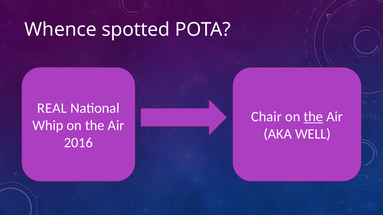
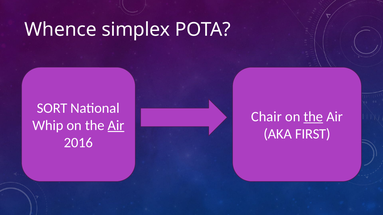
spotted: spotted -> simplex (136, 30)
REAL: REAL -> SORT (52, 108)
Air underline: none -> present (116, 126)
WELL: WELL -> FIRST (313, 134)
